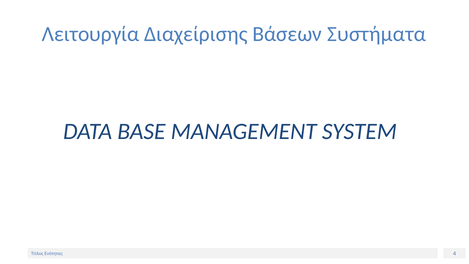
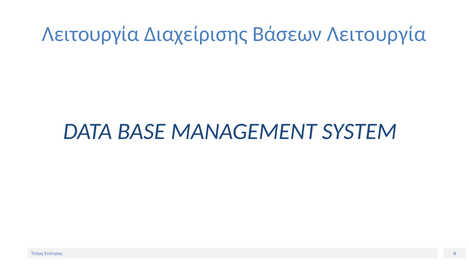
Βάσεων Συστήματα: Συστήματα -> Λειτουργία (377, 34)
